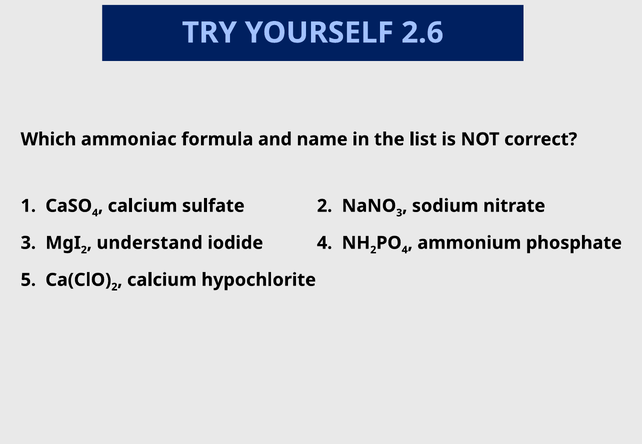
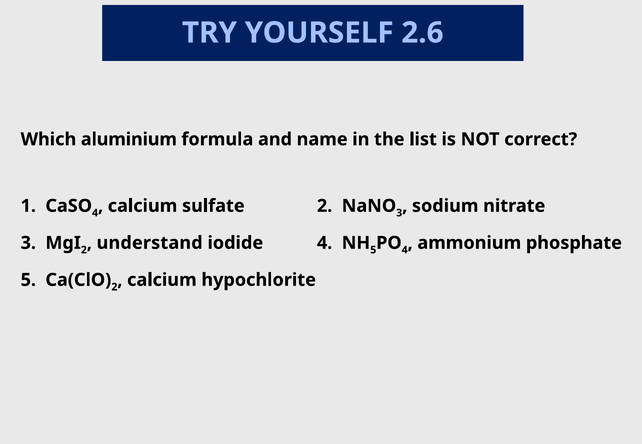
ammoniac: ammoniac -> aluminium (129, 139)
2: 2 -> 5 (373, 250)
